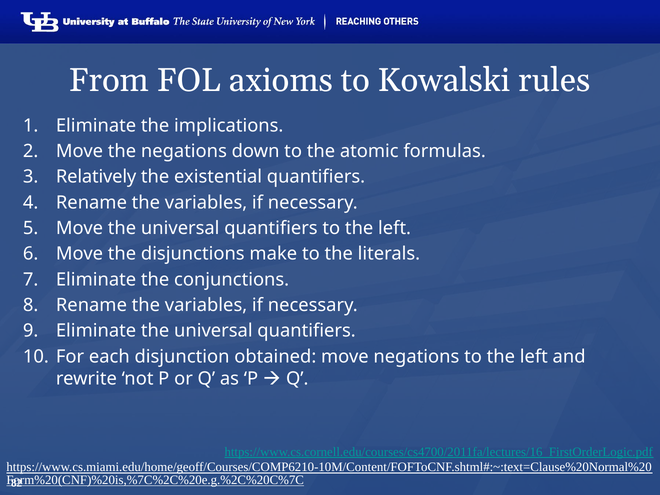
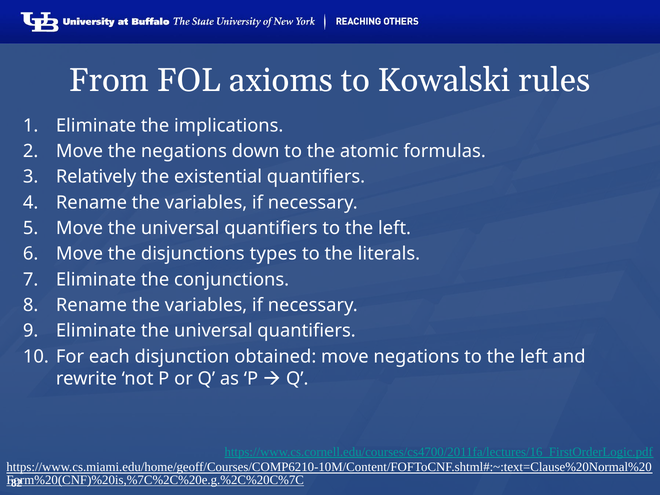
make: make -> types (273, 254)
